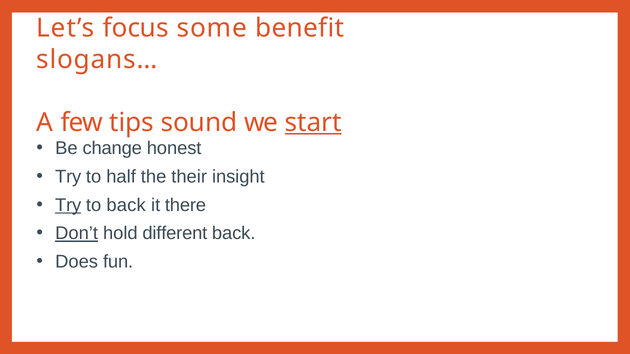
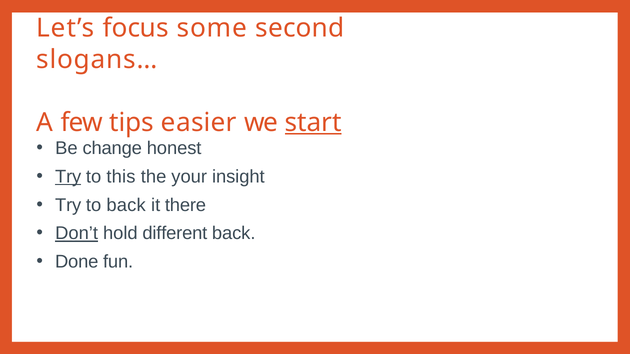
benefit: benefit -> second (300, 28)
sound: sound -> easier (199, 123)
Try underline: none -> present (68, 177)
half: half -> this (121, 177)
their: their -> your (189, 177)
Try underline: present -> none (68, 205)
Does: Does -> Done (77, 262)
